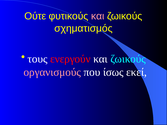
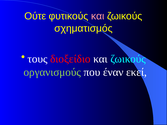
ενεργούν: ενεργούν -> διοξείδιο (70, 59)
οργανισμούς colour: pink -> light green (52, 72)
ίσως: ίσως -> έναν (113, 72)
